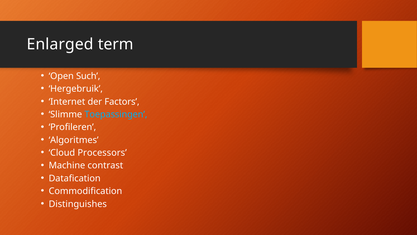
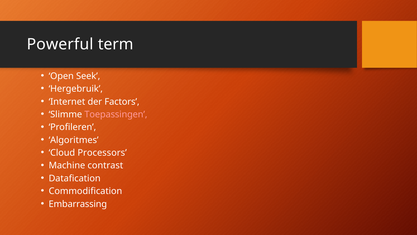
Enlarged: Enlarged -> Powerful (60, 44)
Such: Such -> Seek (88, 76)
Toepassingen colour: light blue -> pink (116, 114)
Distinguishes: Distinguishes -> Embarrassing (78, 204)
